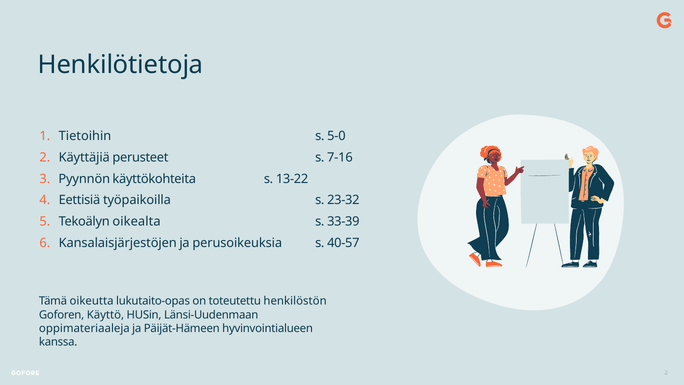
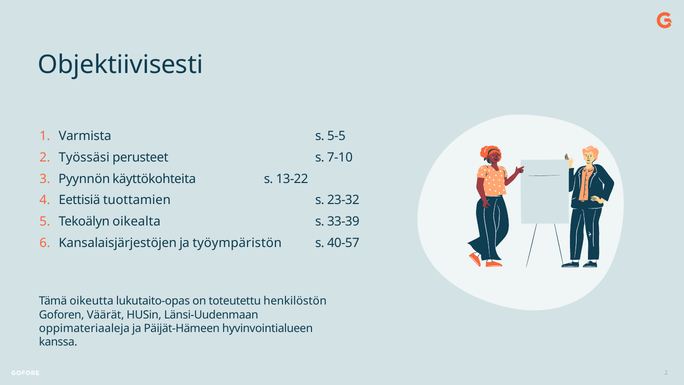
Henkilötietoja: Henkilötietoja -> Objektiivisesti (121, 65)
Tietoihin: Tietoihin -> Varmista (85, 136)
5-0: 5-0 -> 5-5 (336, 136)
Käyttäjiä: Käyttäjiä -> Työssäsi (84, 157)
7-16: 7-16 -> 7-10 (340, 157)
työpaikoilla: työpaikoilla -> tuottamien (137, 200)
perusoikeuksia: perusoikeuksia -> työympäristön (237, 243)
Käyttö: Käyttö -> Väärät (105, 315)
